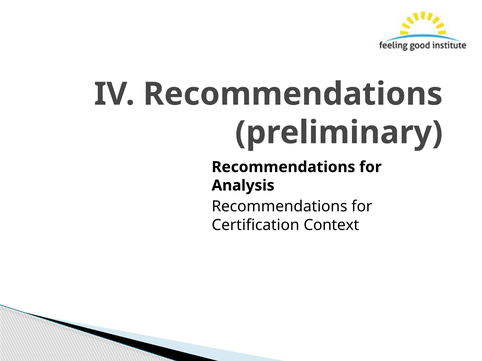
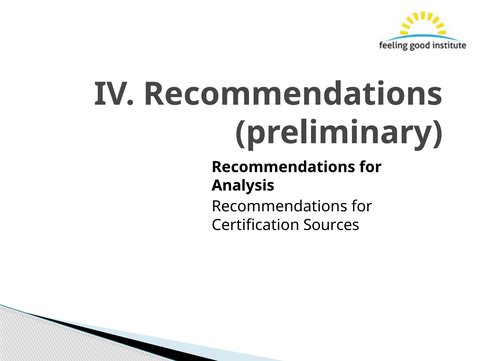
Context: Context -> Sources (331, 225)
